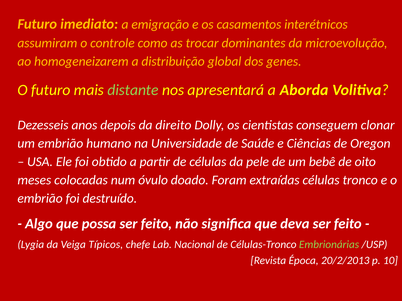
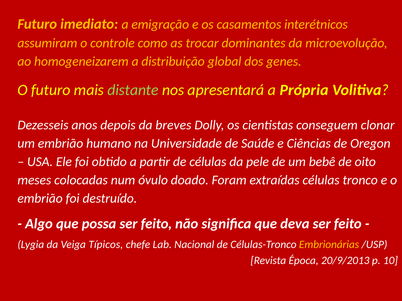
Aborda: Aborda -> Própria (304, 90)
direito: direito -> breves (173, 125)
Embrionárias colour: light green -> yellow (329, 245)
20/2/2013: 20/2/2013 -> 20/9/2013 (345, 261)
